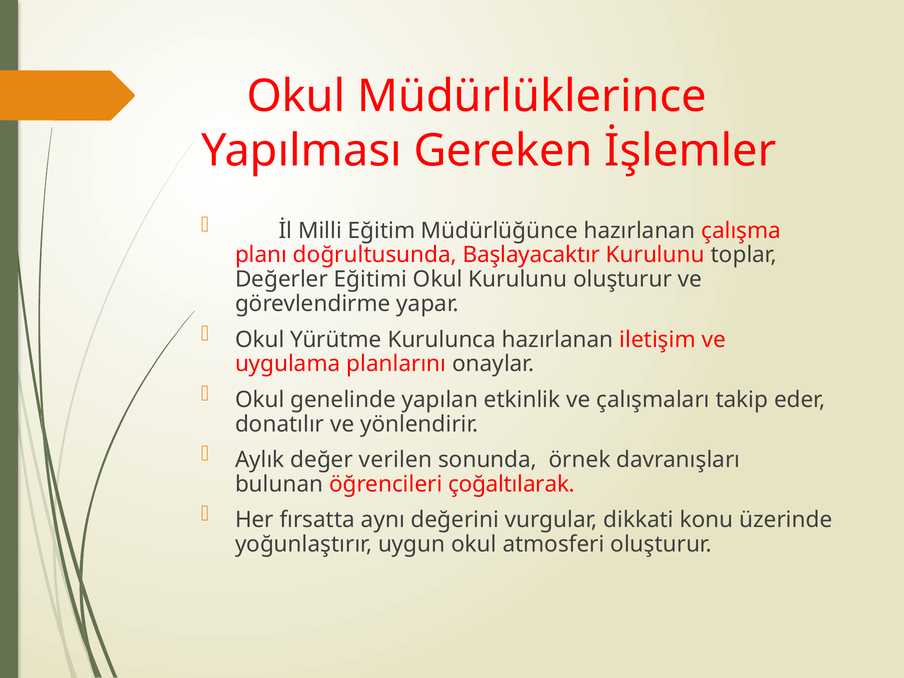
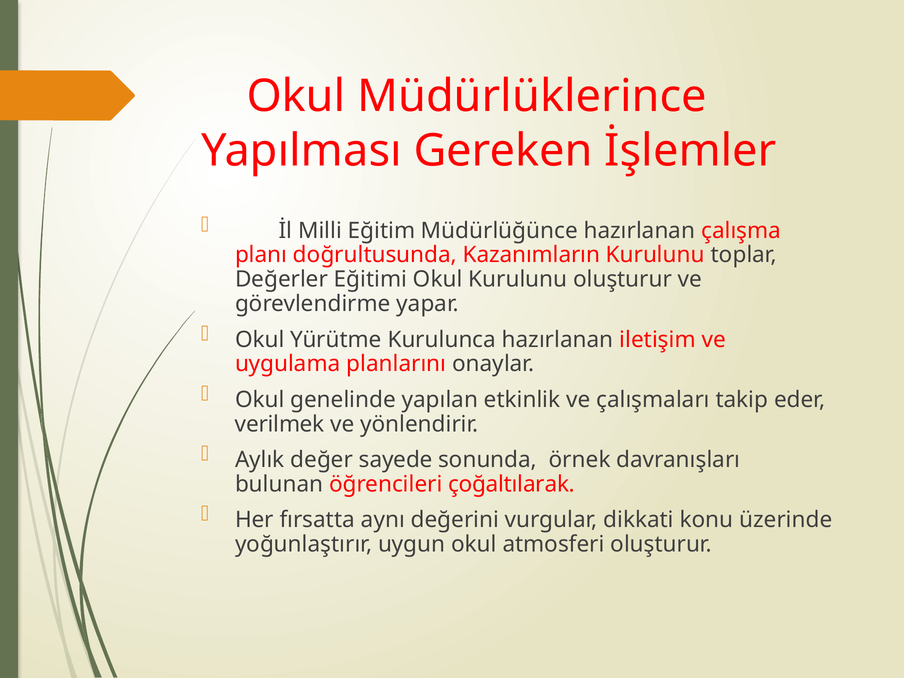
Başlayacaktır: Başlayacaktır -> Kazanımların (531, 255)
donatılır: donatılır -> verilmek (280, 424)
verilen: verilen -> sayede (396, 460)
